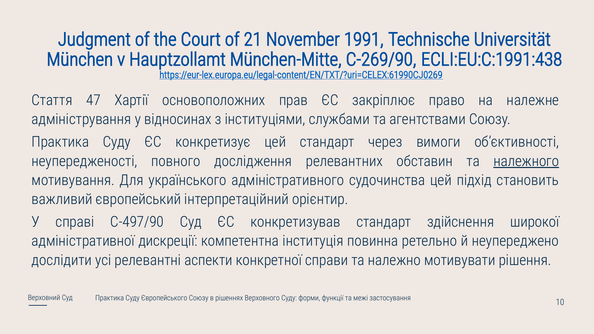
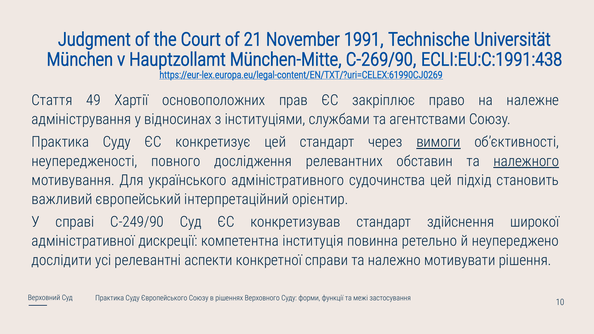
47: 47 -> 49 (93, 100)
вимоги underline: none -> present (438, 142)
C-497/90: C-497/90 -> C-249/90 (137, 222)
